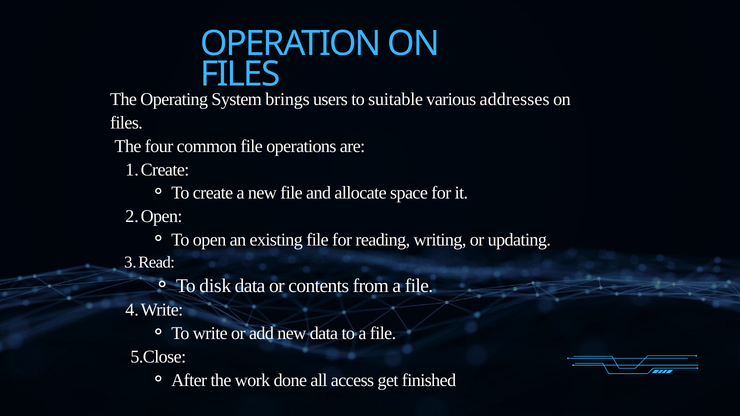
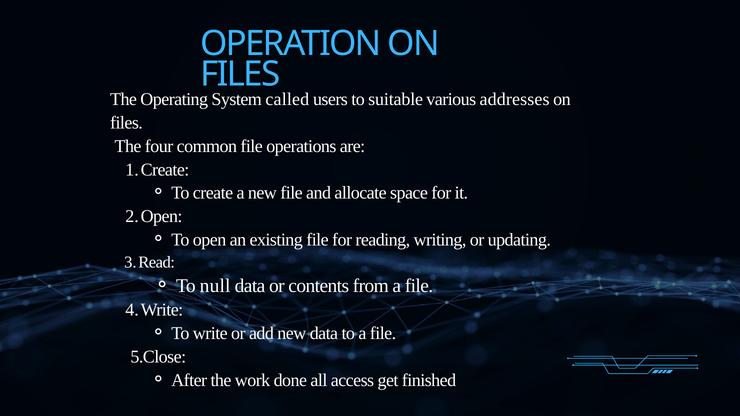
brings: brings -> called (287, 100)
disk: disk -> null (215, 286)
